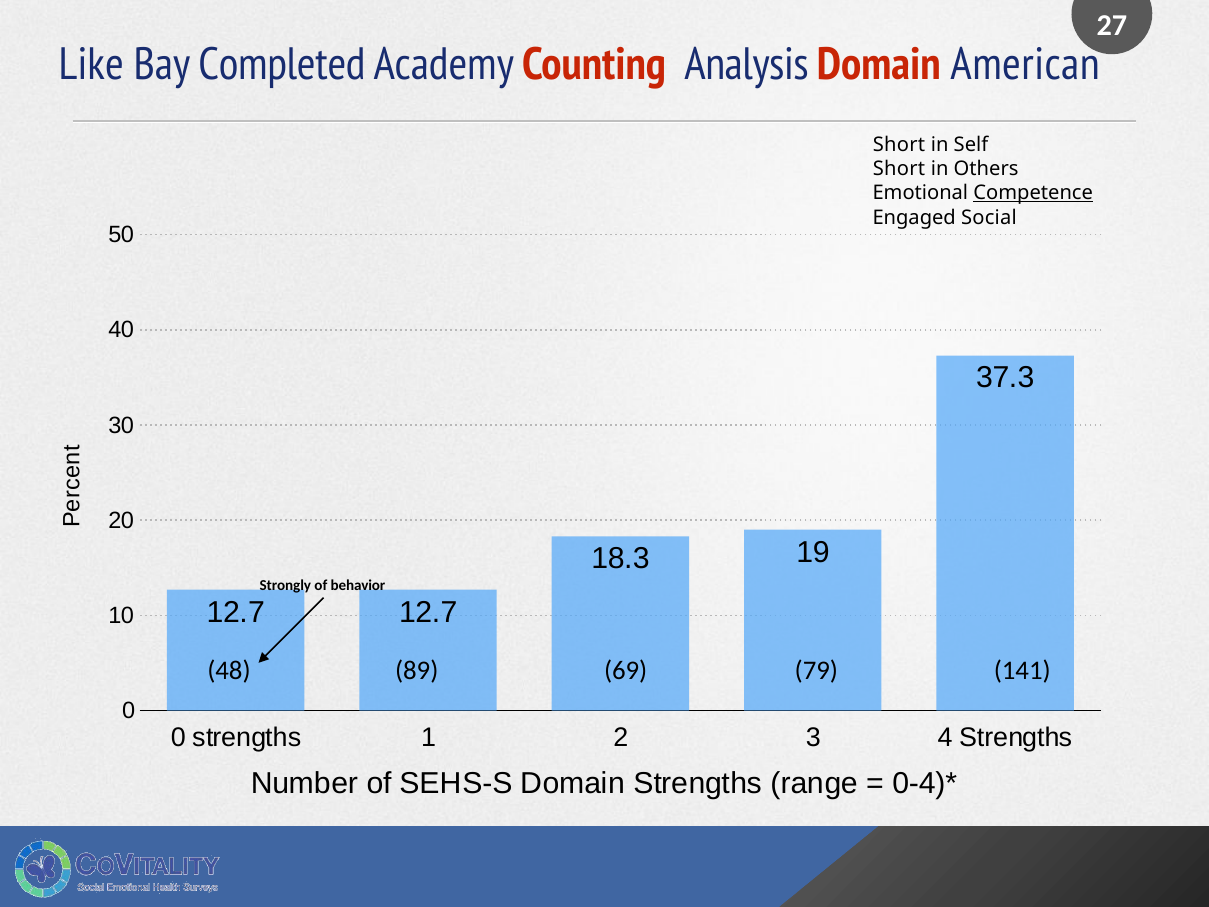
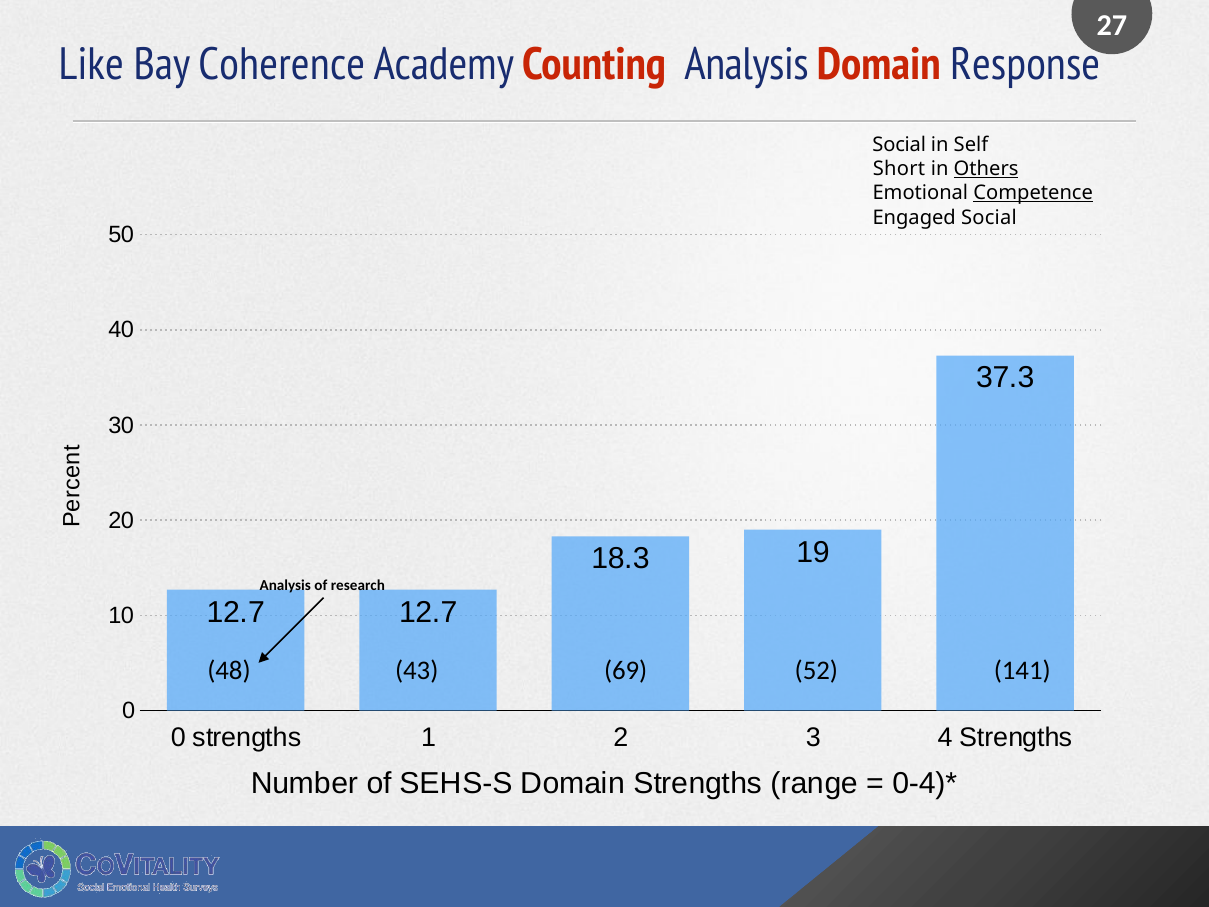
Completed: Completed -> Coherence (282, 64)
American: American -> Response (1025, 64)
Short: Short -> Social (899, 145)
Others underline: none -> present (986, 169)
Strongly: Strongly -> Analysis (285, 585)
behavior: behavior -> research (358, 585)
89: 89 -> 43 (417, 670)
79: 79 -> 52 (816, 670)
